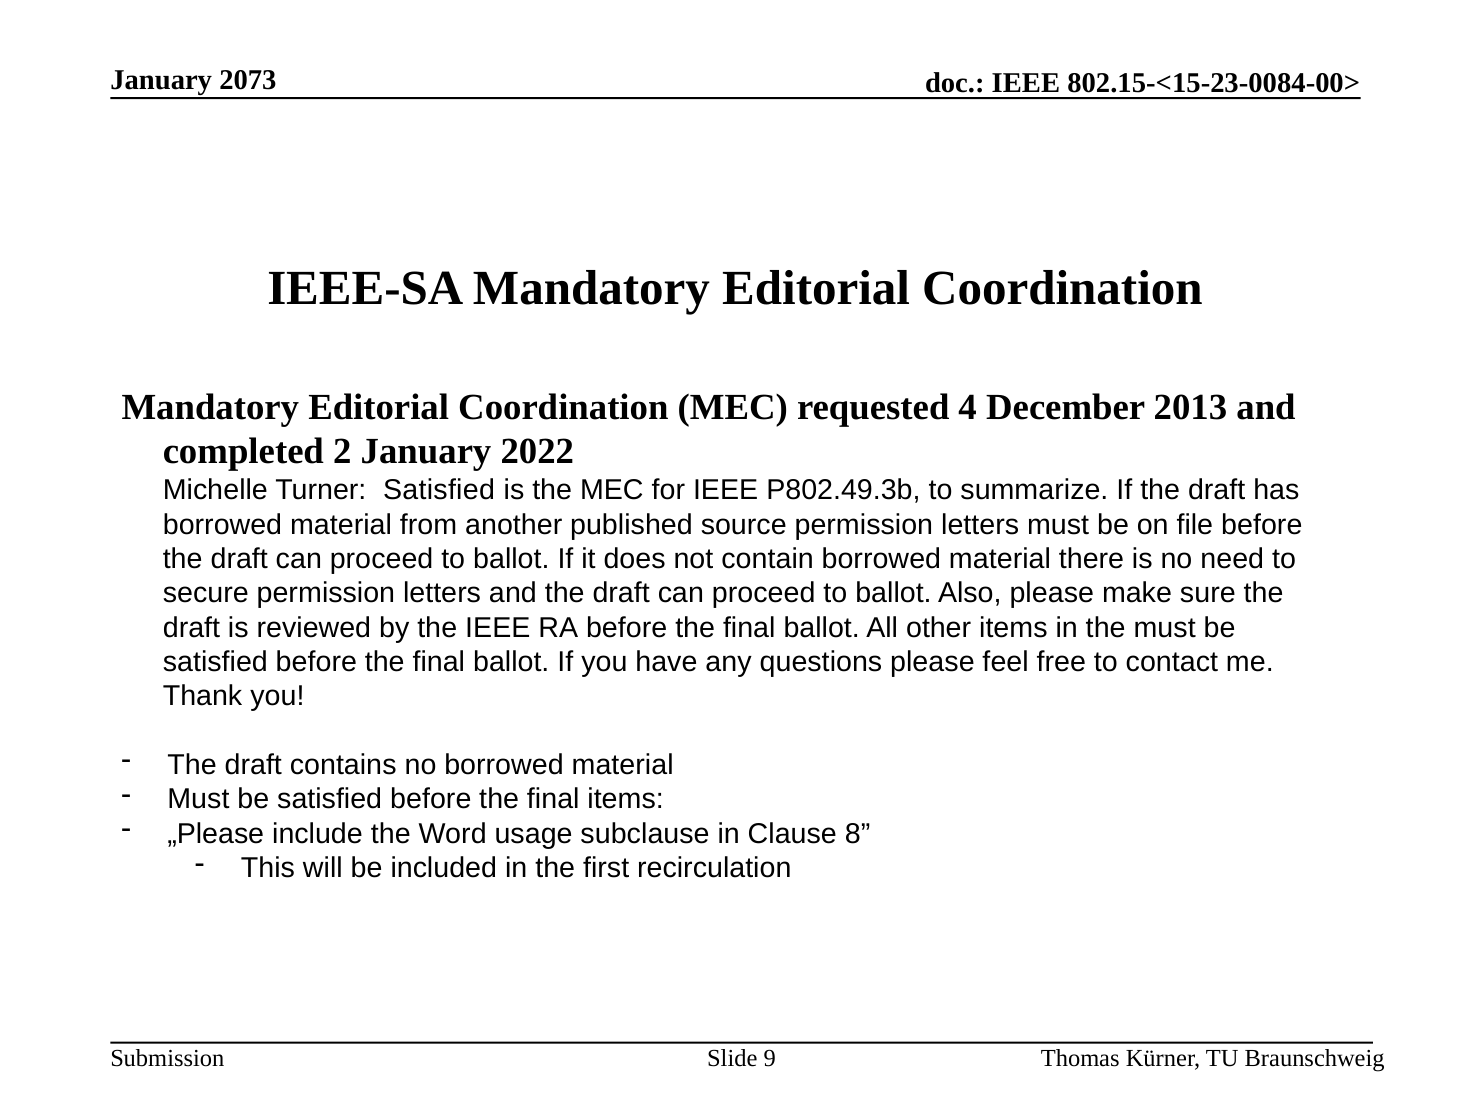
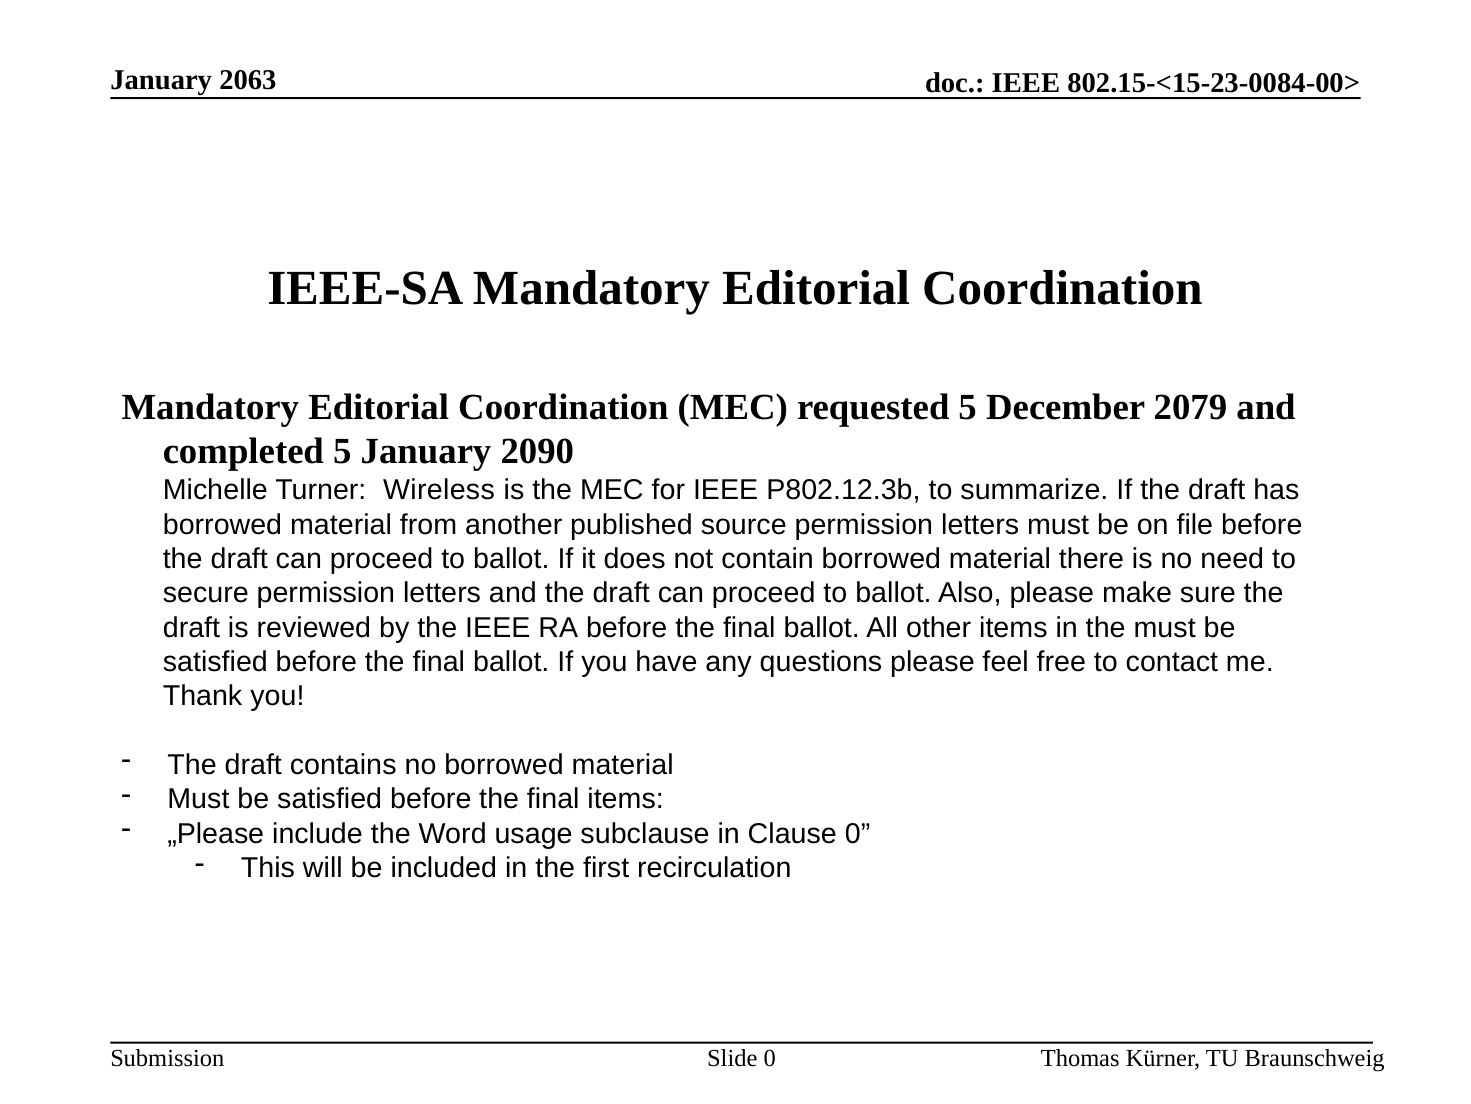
2073: 2073 -> 2063 (248, 80)
requested 4: 4 -> 5 (968, 407)
2013: 2013 -> 2079 (1190, 407)
completed 2: 2 -> 5 (342, 451)
2022: 2022 -> 2090 (537, 451)
Turner Satisfied: Satisfied -> Wireless (439, 490)
P802.49.3b: P802.49.3b -> P802.12.3b (843, 490)
Clause 8: 8 -> 0 (858, 833)
Slide 9: 9 -> 0 (770, 1058)
